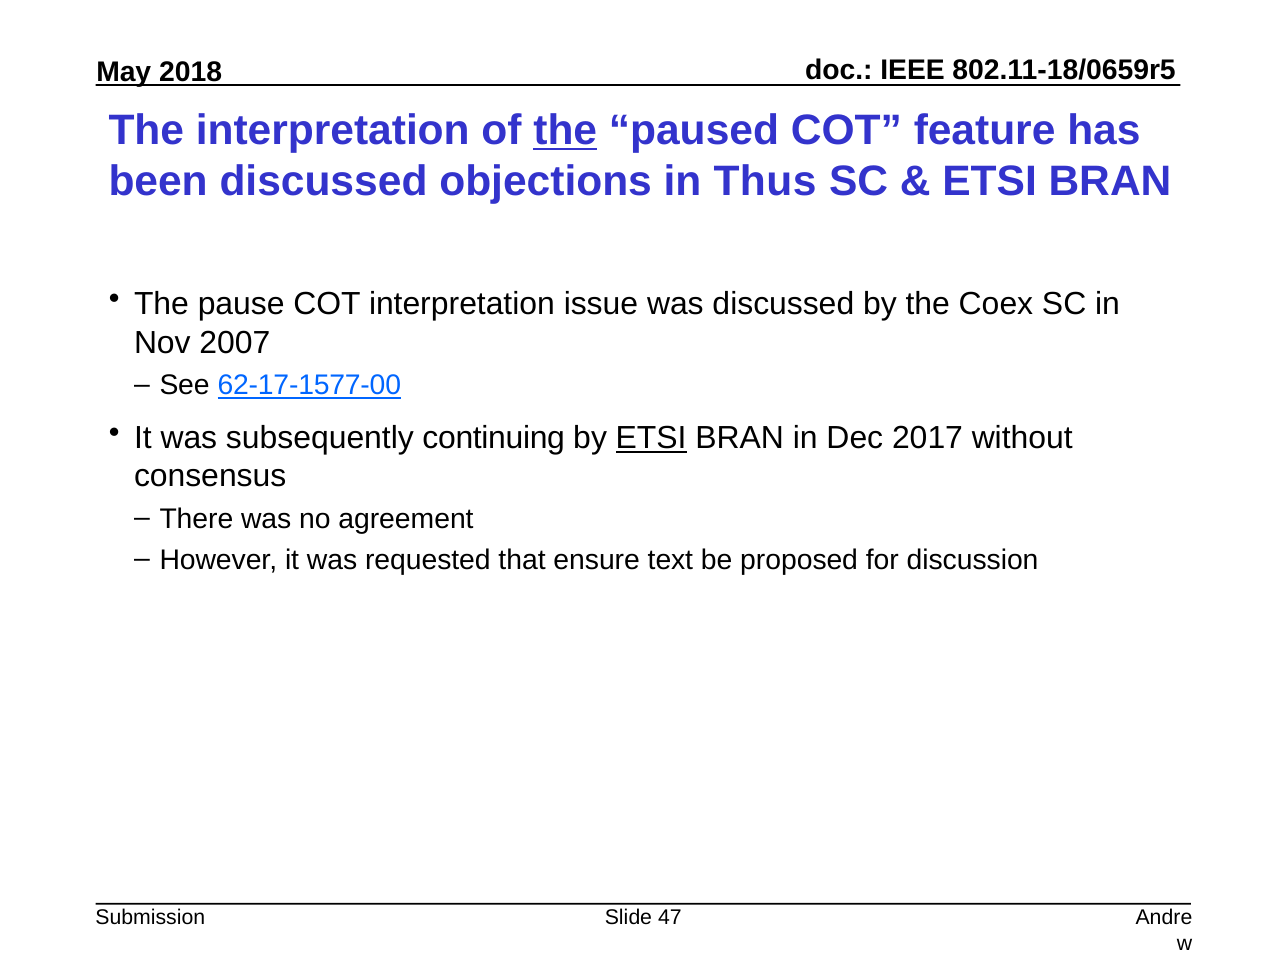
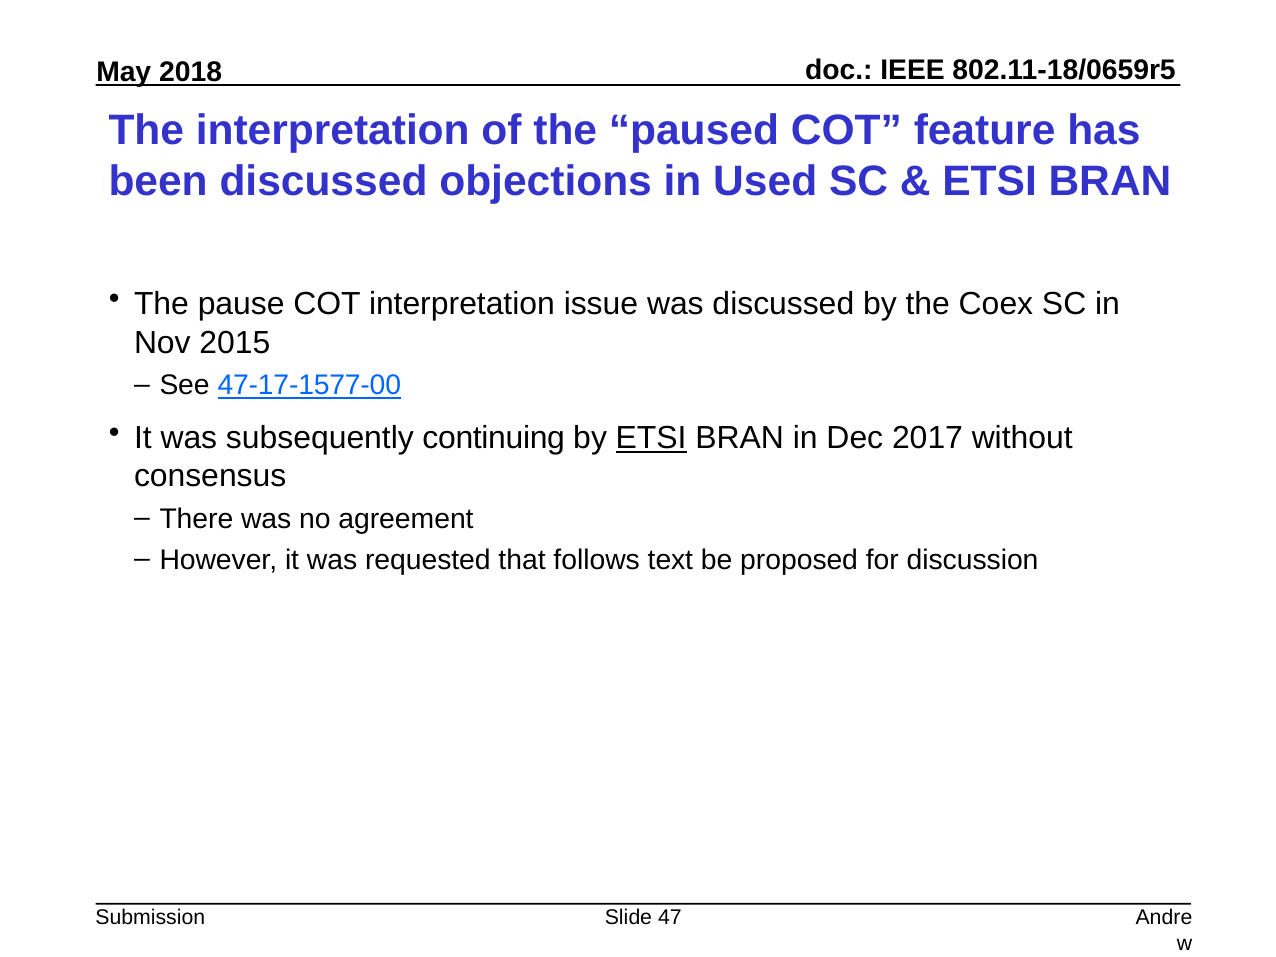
the underline: present -> none (565, 131)
Thus: Thus -> Used (765, 182)
2007: 2007 -> 2015 (235, 343)
62-17-1577-00: 62-17-1577-00 -> 47-17-1577-00 (309, 386)
ensure: ensure -> follows (597, 560)
